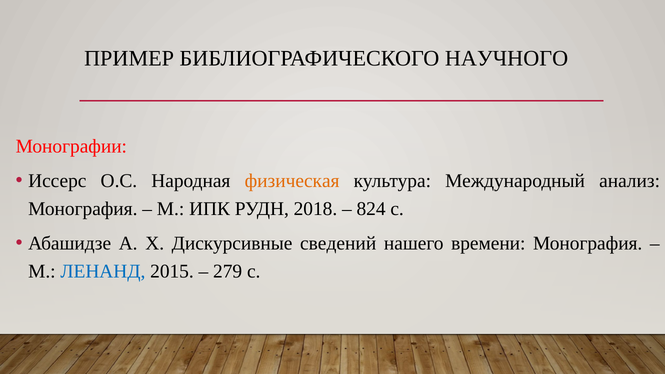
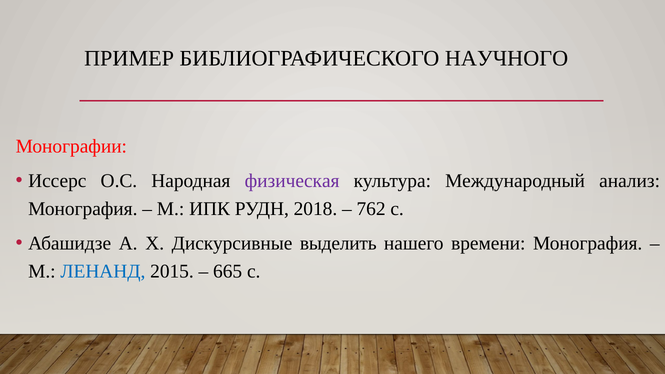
физическая colour: orange -> purple (292, 181)
824: 824 -> 762 (371, 209)
сведений: сведений -> выделить (338, 244)
279: 279 -> 665 (228, 271)
